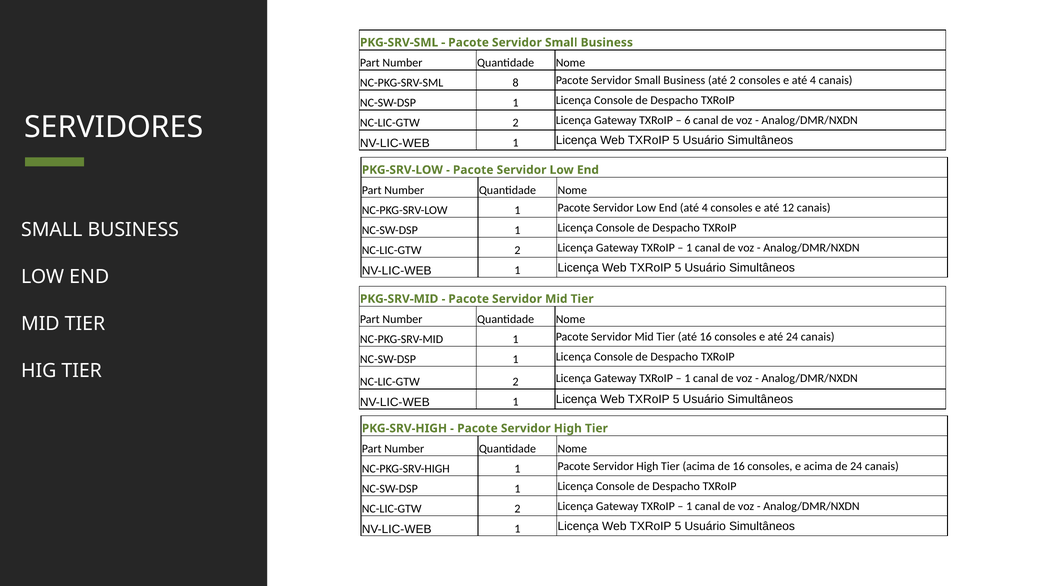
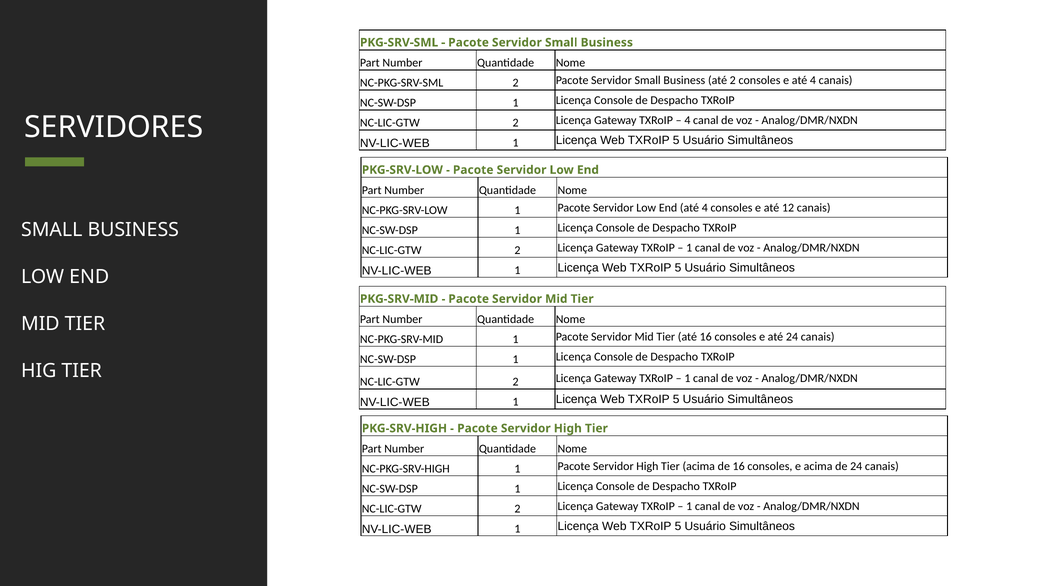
NC-PKG-SRV-SML 8: 8 -> 2 (516, 83)
6: 6 -> 4 (687, 121)
